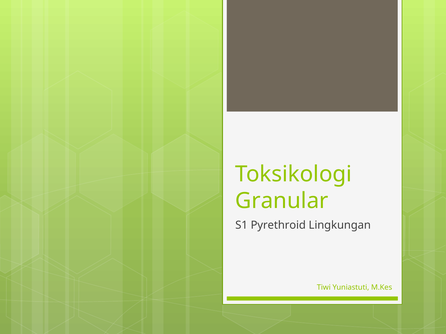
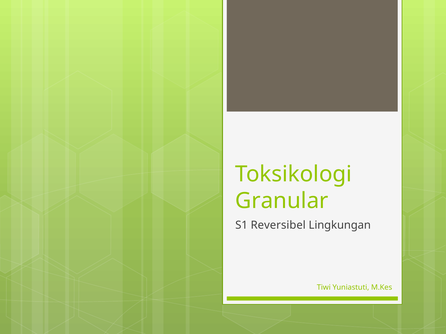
Pyrethroid: Pyrethroid -> Reversibel (278, 225)
